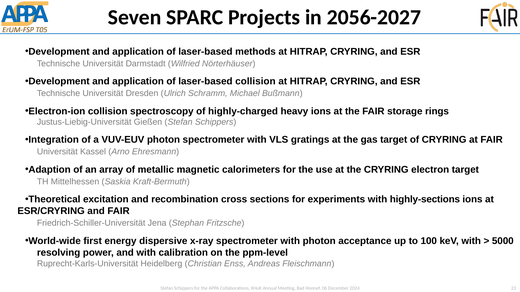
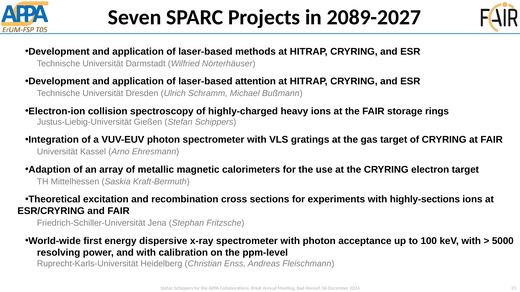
2056-2027: 2056-2027 -> 2089-2027 (374, 17)
laser-based collision: collision -> attention (256, 81)
